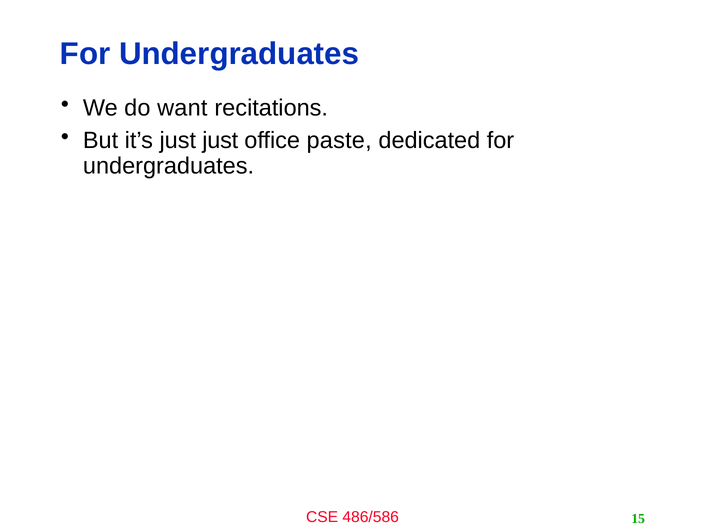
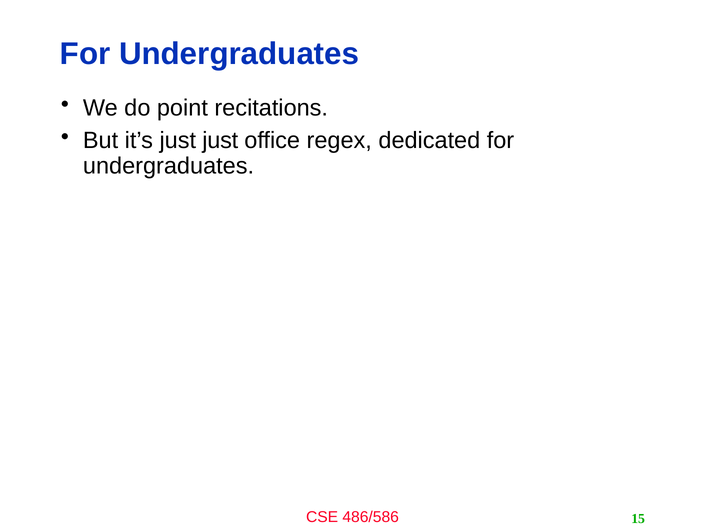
want: want -> point (182, 108)
paste: paste -> regex (339, 141)
